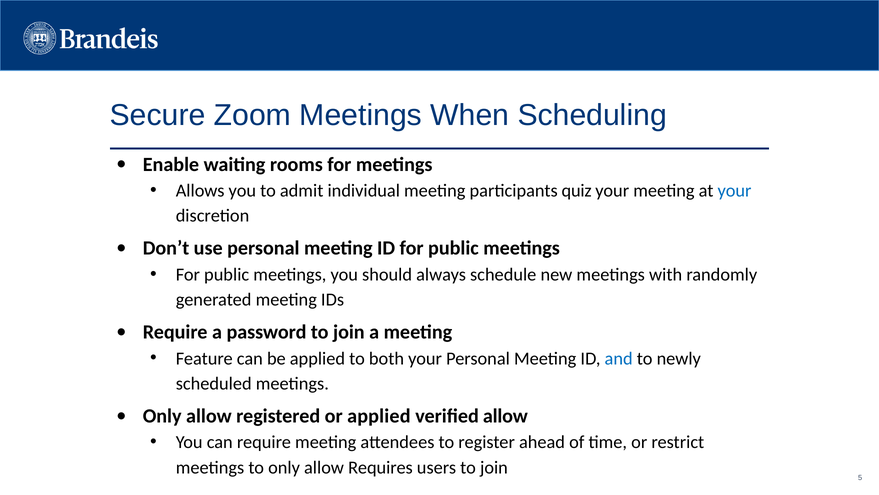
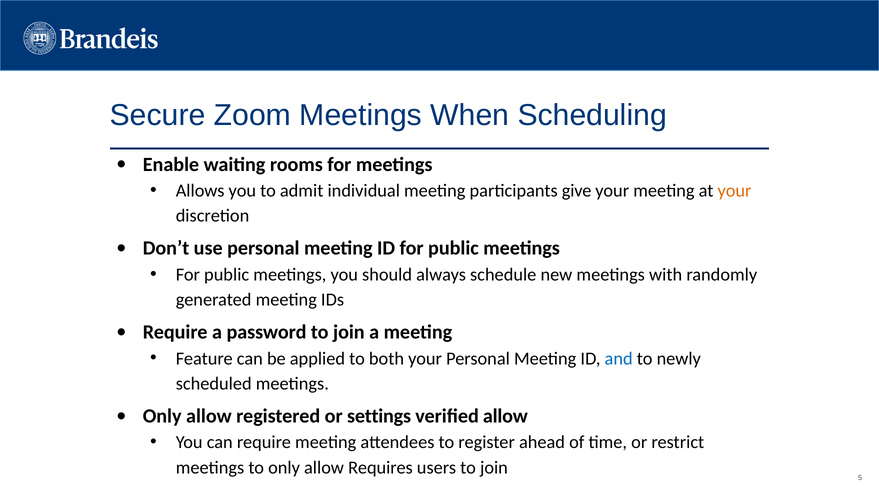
quiz: quiz -> give (577, 190)
your colour: blue -> orange (735, 190)
or applied: applied -> settings (379, 416)
